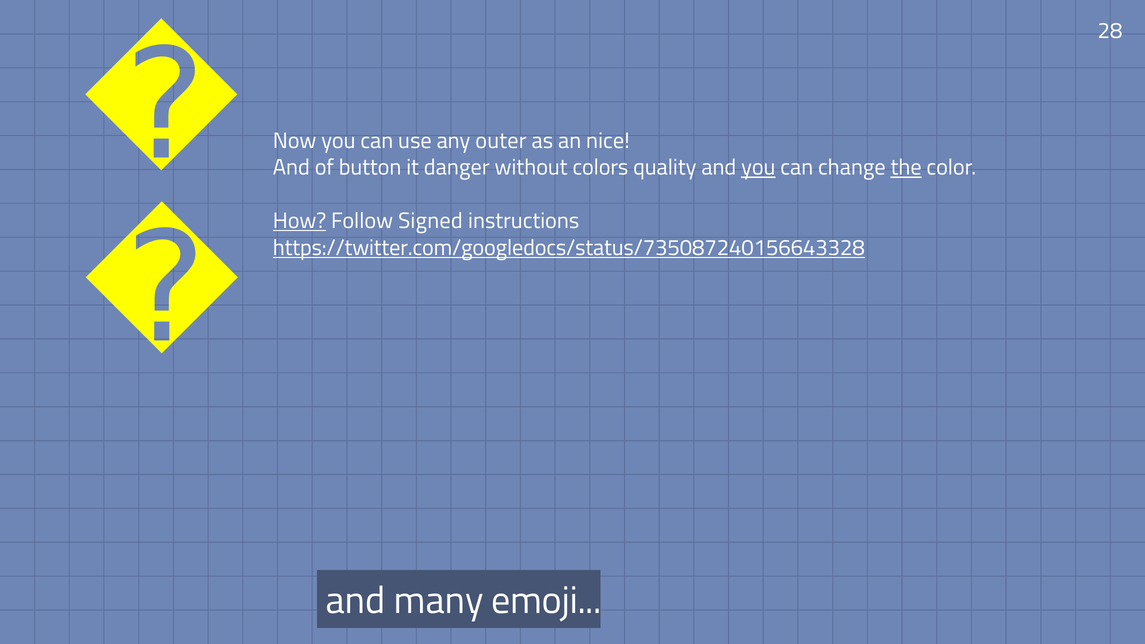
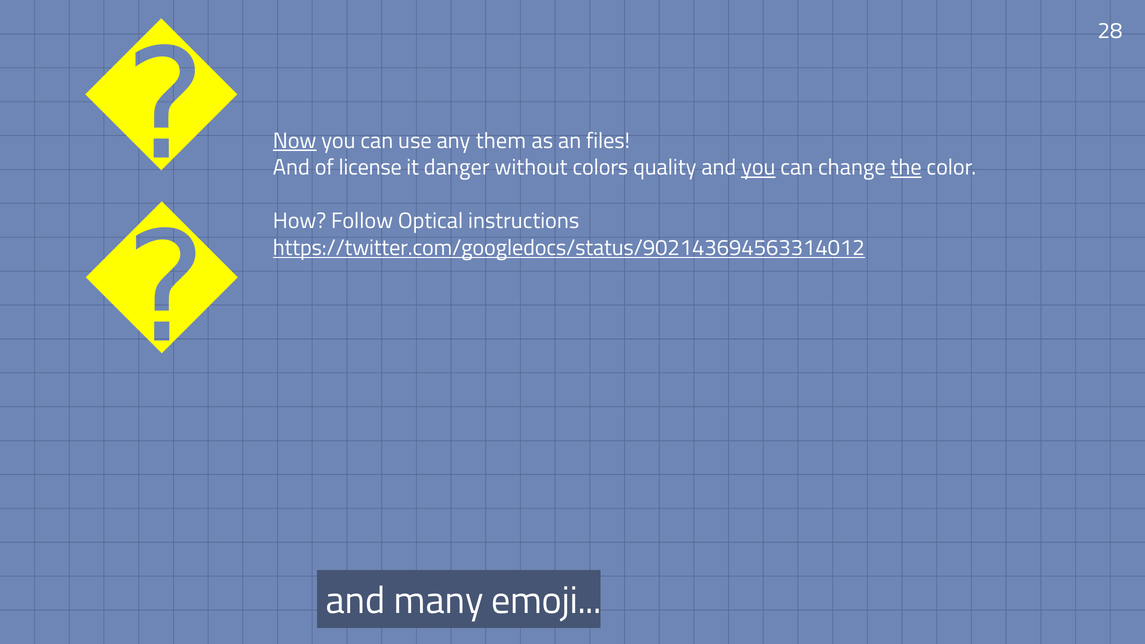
Now underline: none -> present (295, 141)
outer: outer -> them (501, 141)
nice: nice -> files (608, 141)
button: button -> license (370, 168)
How underline: present -> none (300, 221)
Signed: Signed -> Optical (431, 221)
https://twitter.com/googledocs/status/735087240156643328: https://twitter.com/googledocs/status/735087240156643328 -> https://twitter.com/googledocs/status/902143694563314012 (569, 248)
